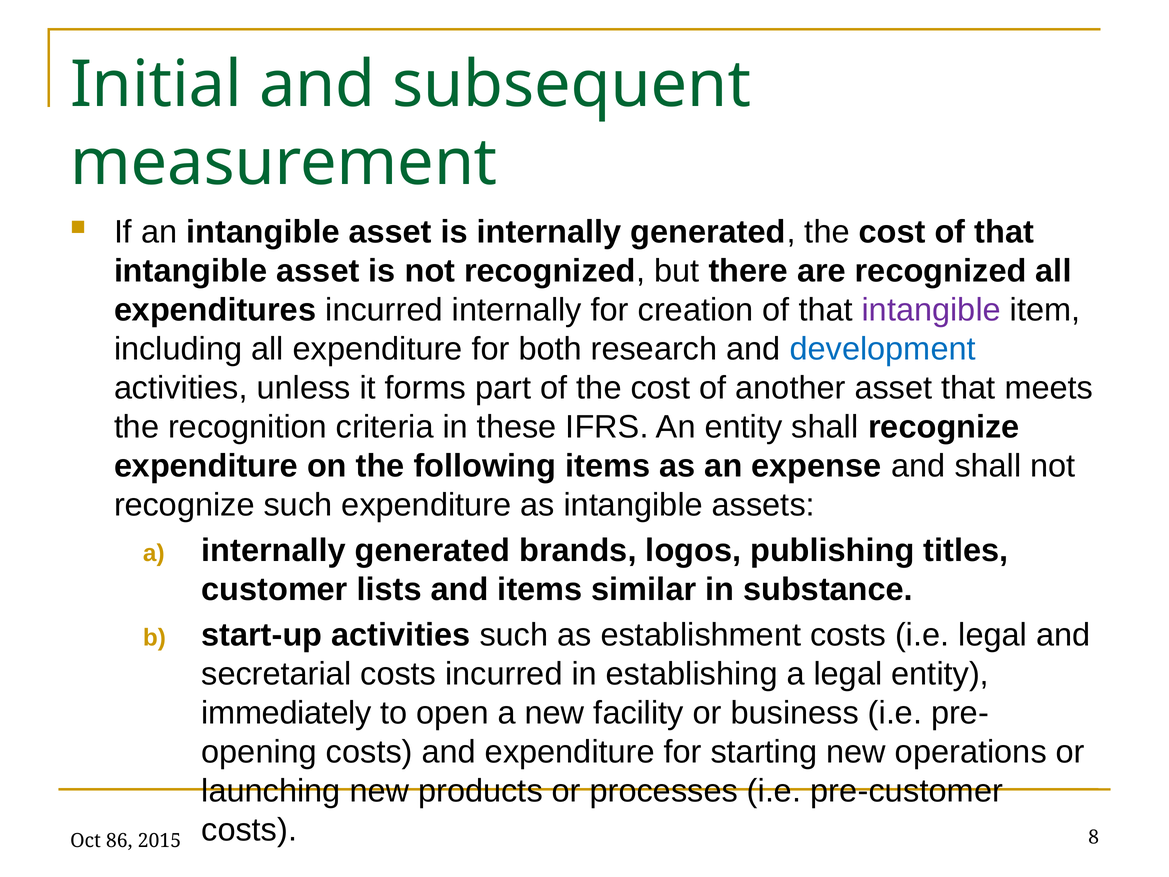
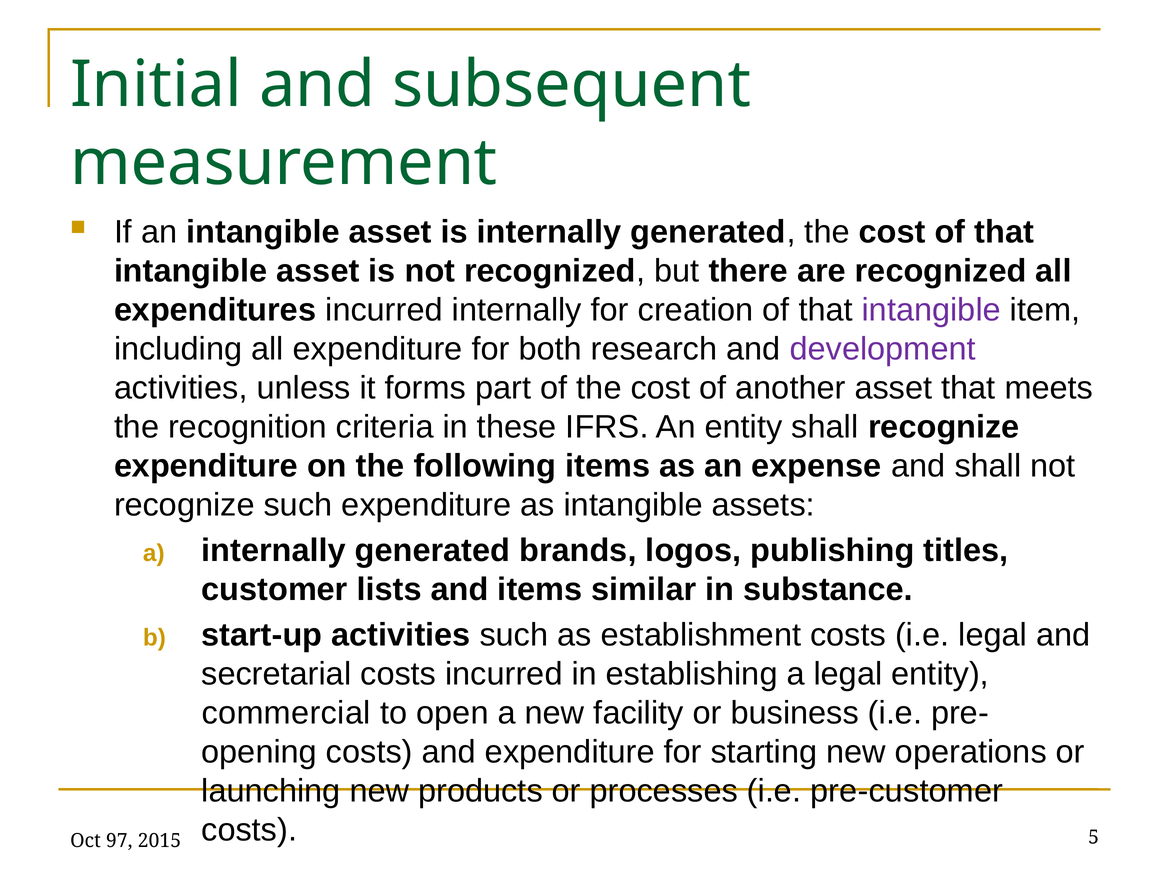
development colour: blue -> purple (883, 349)
immediately: immediately -> commercial (286, 713)
86: 86 -> 97 (119, 840)
8: 8 -> 5 (1094, 837)
